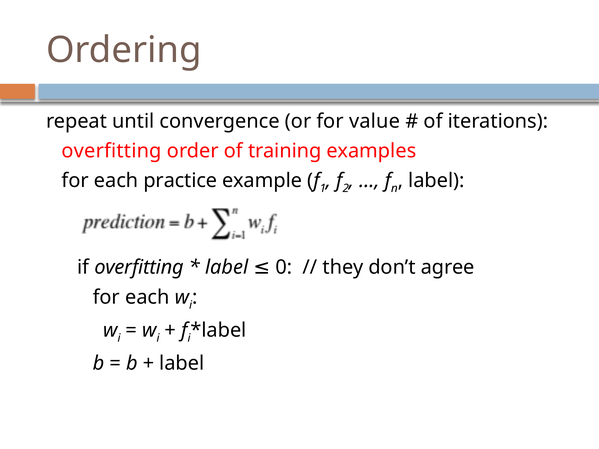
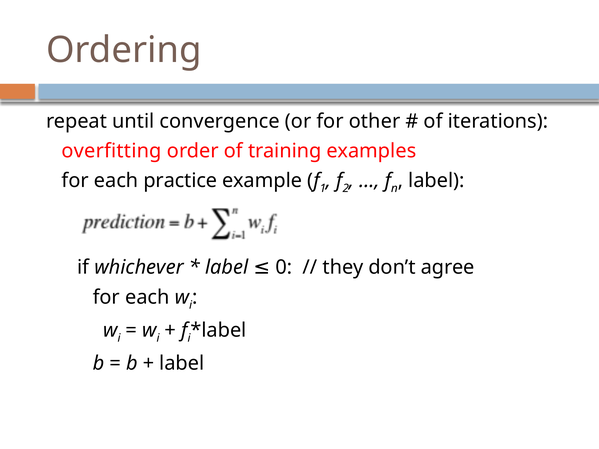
value: value -> other (375, 121)
if overfitting: overfitting -> whichever (139, 268)
